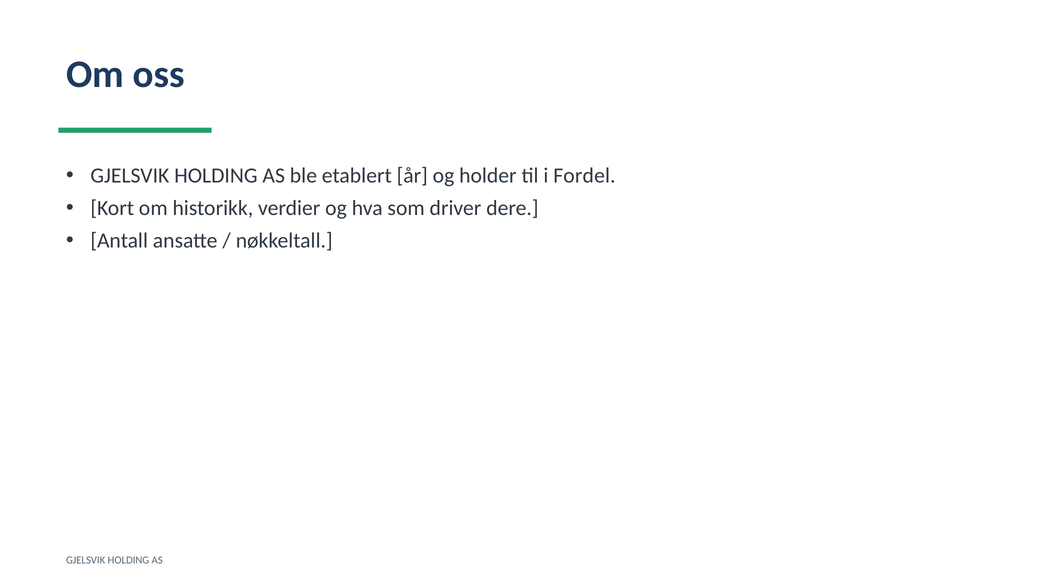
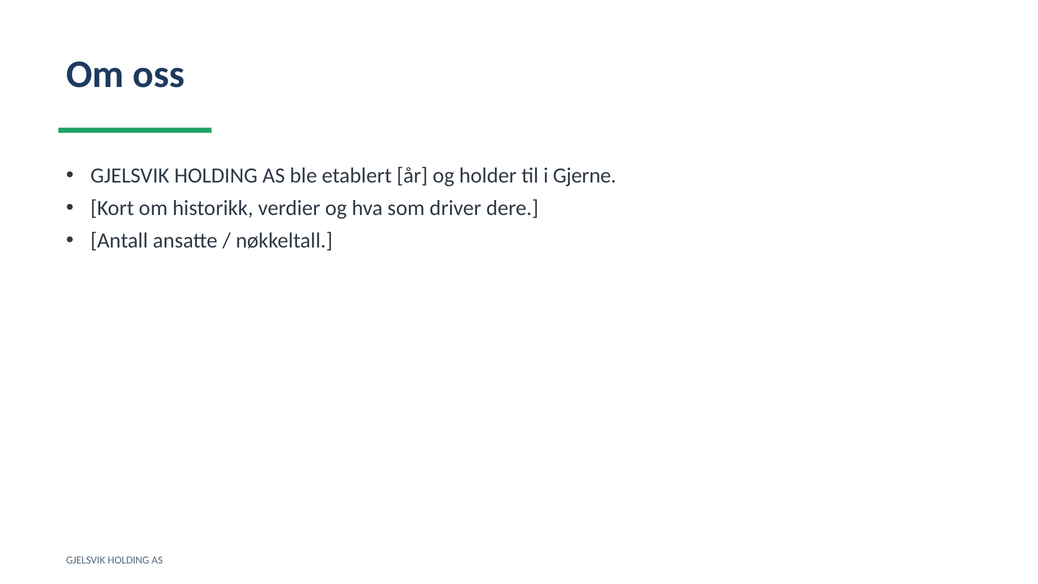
Fordel: Fordel -> Gjerne (585, 176)
